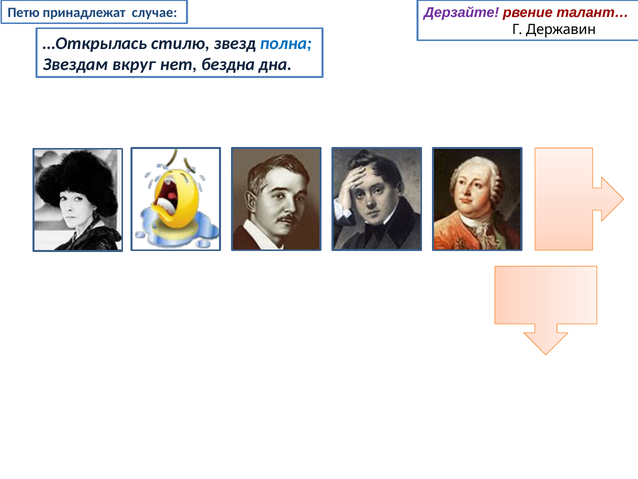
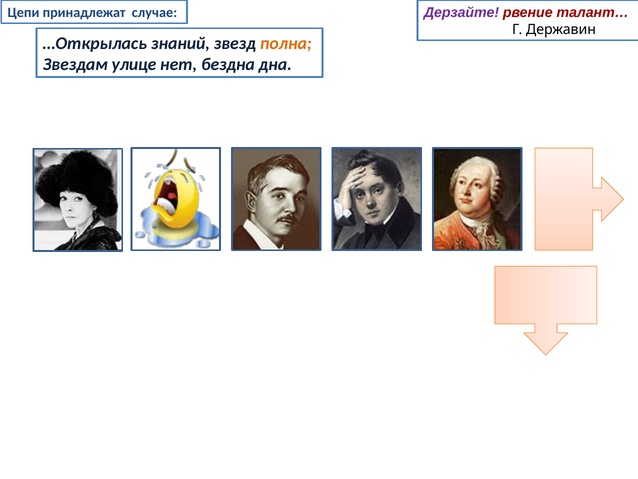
Петю: Петю -> Цепи (23, 13)
стилю: стилю -> знаний (180, 43)
полна colour: blue -> orange (286, 43)
вкруг: вкруг -> улице (134, 65)
